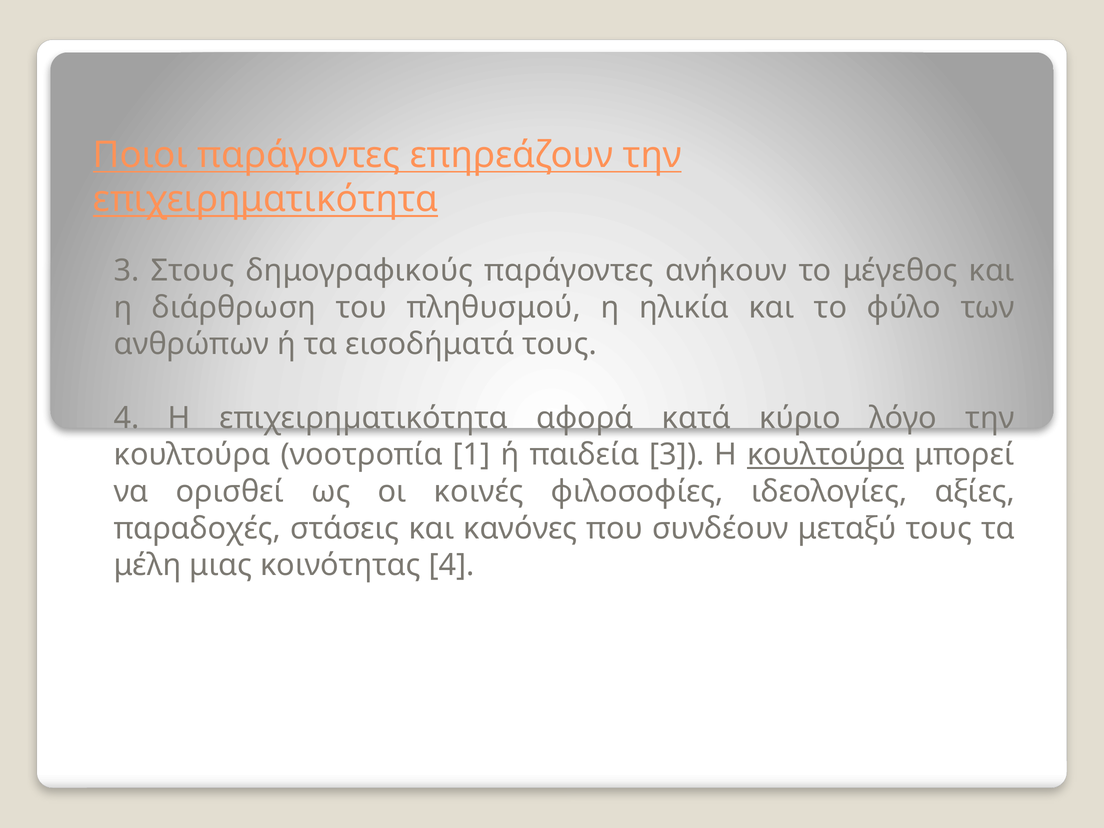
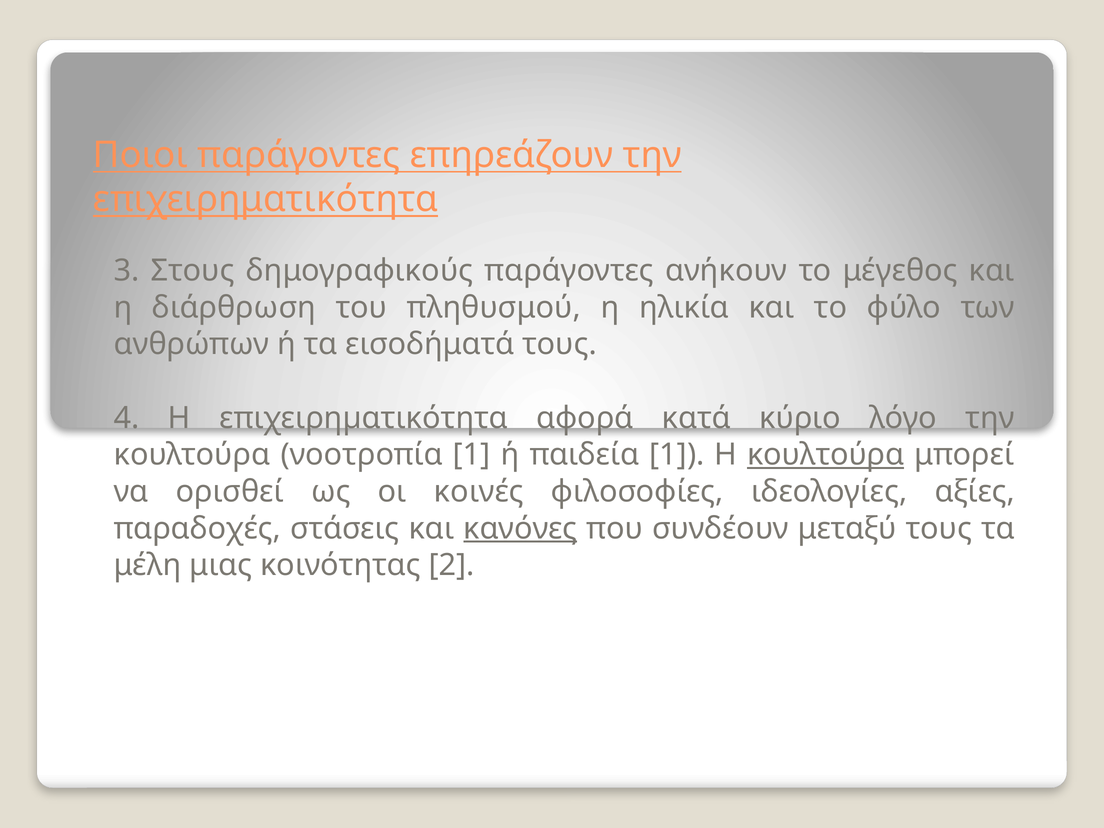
παιδεία 3: 3 -> 1 (677, 455)
κανόνες underline: none -> present (520, 528)
κοινότητας 4: 4 -> 2 (451, 565)
